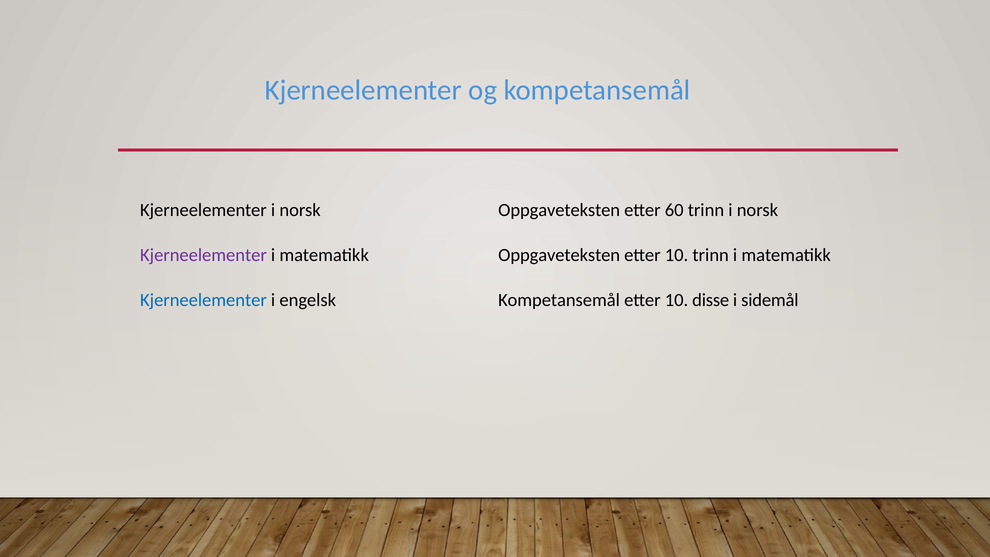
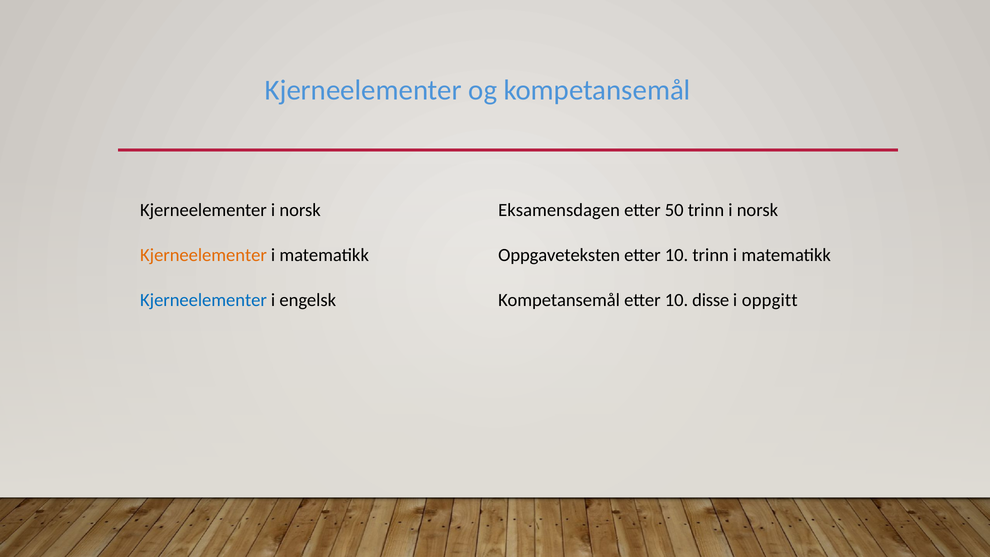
Oppgaveteksten: Oppgaveteksten -> Eksamensdagen (559, 210)
60: 60 -> 50 (674, 210)
Kjerneelementer colour: purple -> orange (203, 255)
sidemål: sidemål -> oppgitt (770, 300)
